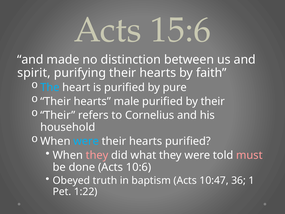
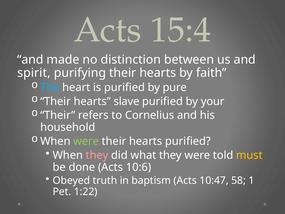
15:6: 15:6 -> 15:4 (181, 30)
male: male -> slave (127, 101)
by their: their -> your (213, 101)
were colour: light blue -> light green (86, 141)
must colour: pink -> yellow (249, 155)
36: 36 -> 58 (239, 180)
